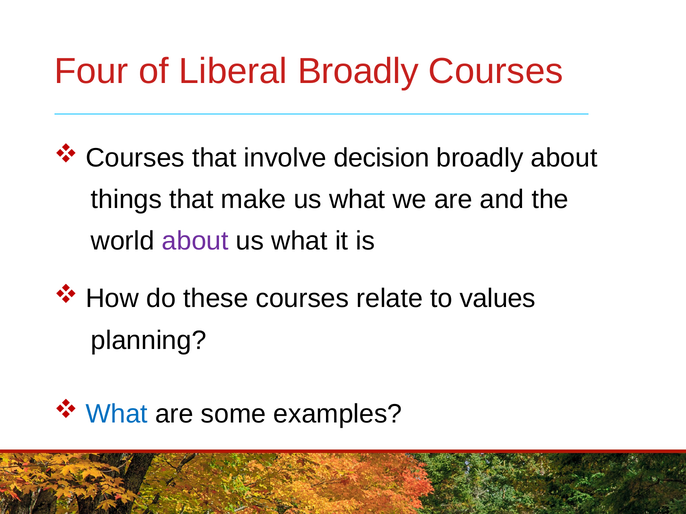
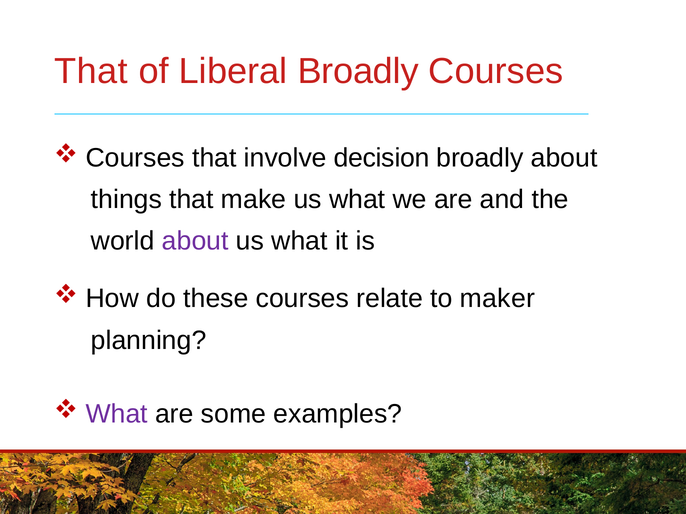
Four: Four -> That (91, 72)
values: values -> maker (497, 299)
What colour: blue -> purple (117, 414)
